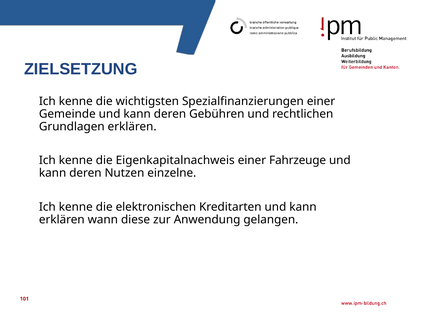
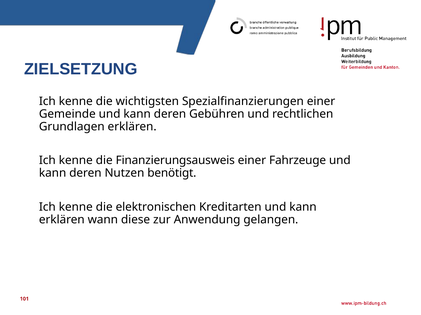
Eigenkapitalnachweis: Eigenkapitalnachweis -> Finanzierungsausweis (175, 161)
einzelne: einzelne -> benötigt (172, 173)
